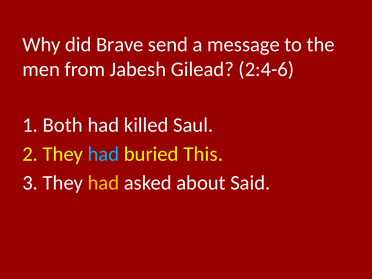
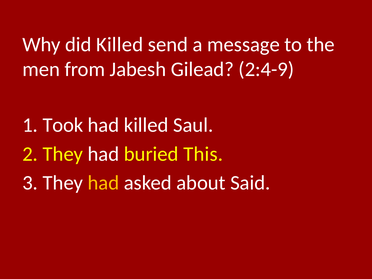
did Brave: Brave -> Killed (120, 45)
2:4-6: 2:4-6 -> 2:4-9 (266, 69)
Both: Both -> Took (63, 125)
had colour: light blue -> white (103, 154)
